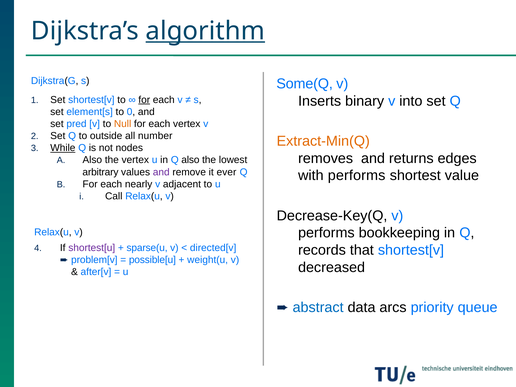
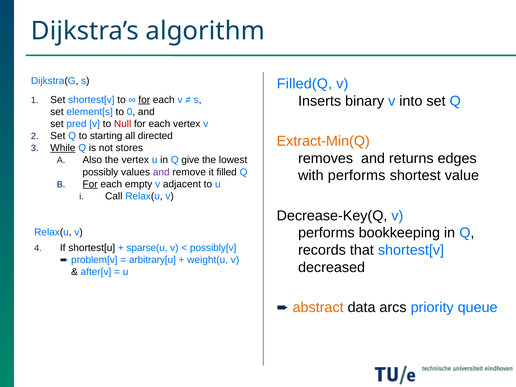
algorithm underline: present -> none (205, 31)
Some(Q: Some(Q -> Filled(Q (304, 84)
Null colour: orange -> red (123, 124)
outside: outside -> starting (106, 136)
number: number -> directed (155, 136)
nodes: nodes -> stores (129, 148)
Q also: also -> give (190, 160)
arbitrary: arbitrary -> possibly (100, 172)
ever: ever -> filled (227, 172)
For underline: none -> present (90, 184)
nearly: nearly -> empty (139, 184)
shortest[u colour: purple -> black (92, 248)
directed[v: directed[v -> possibly[v (213, 248)
possible[u: possible[u -> arbitrary[u (152, 260)
abstract colour: blue -> orange (318, 307)
